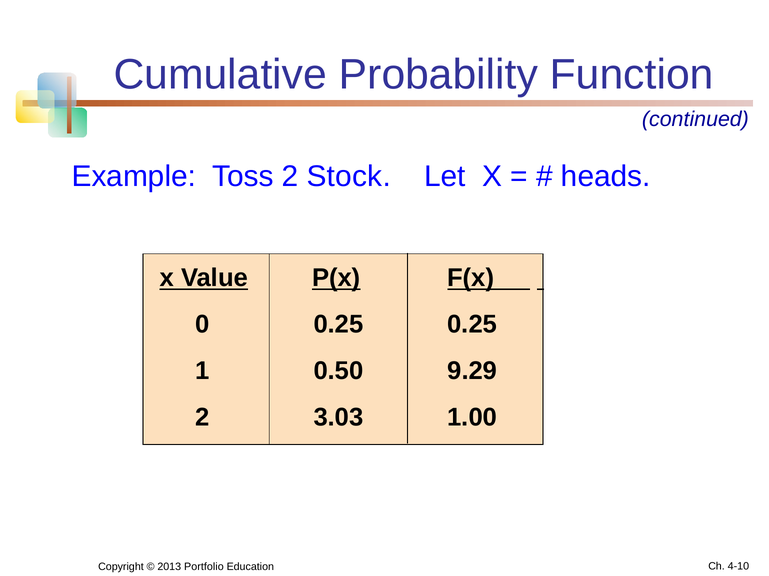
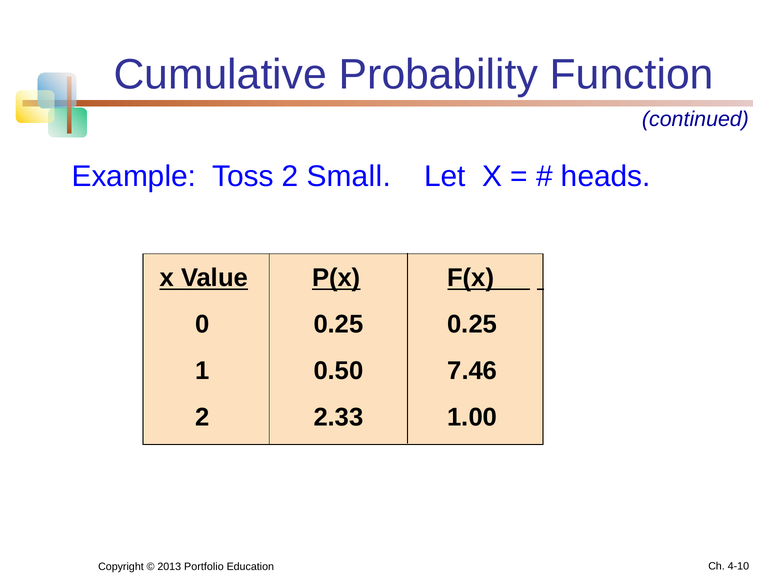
Stock: Stock -> Small (349, 177)
9.29: 9.29 -> 7.46 (472, 371)
3.03: 3.03 -> 2.33 (338, 418)
